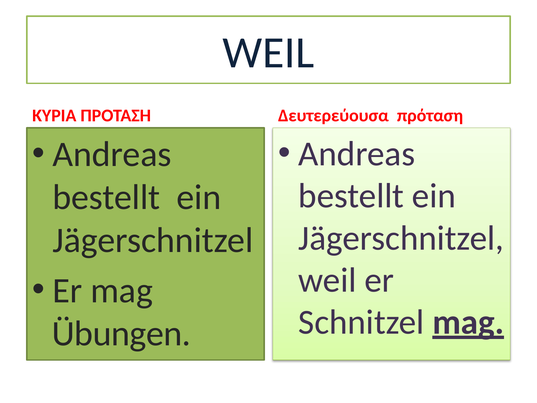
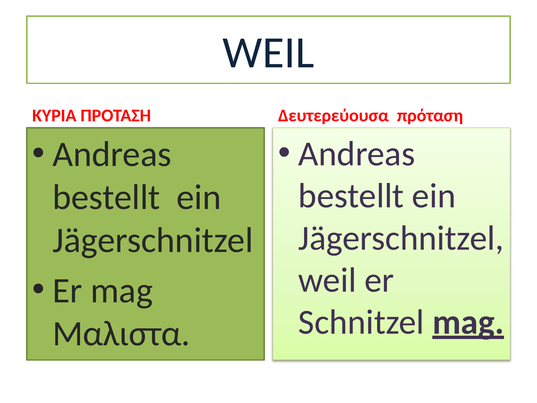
Übungen: Übungen -> Μαλιστα (121, 333)
